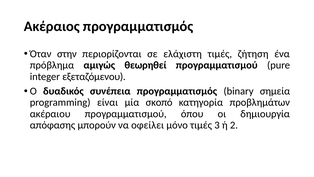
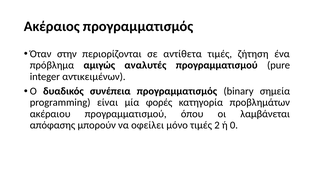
ελάχιστη: ελάχιστη -> αντίθετα (183, 54)
θεωρηθεί: θεωρηθεί -> αναλυτές (145, 65)
εξεταζόμενου: εξεταζόμενου -> αντικειμένων (94, 76)
σκοπό: σκοπό -> φορές (159, 102)
δημιουργία: δημιουργία -> λαμβάνεται (265, 114)
3: 3 -> 2 (217, 125)
2: 2 -> 0 (234, 125)
